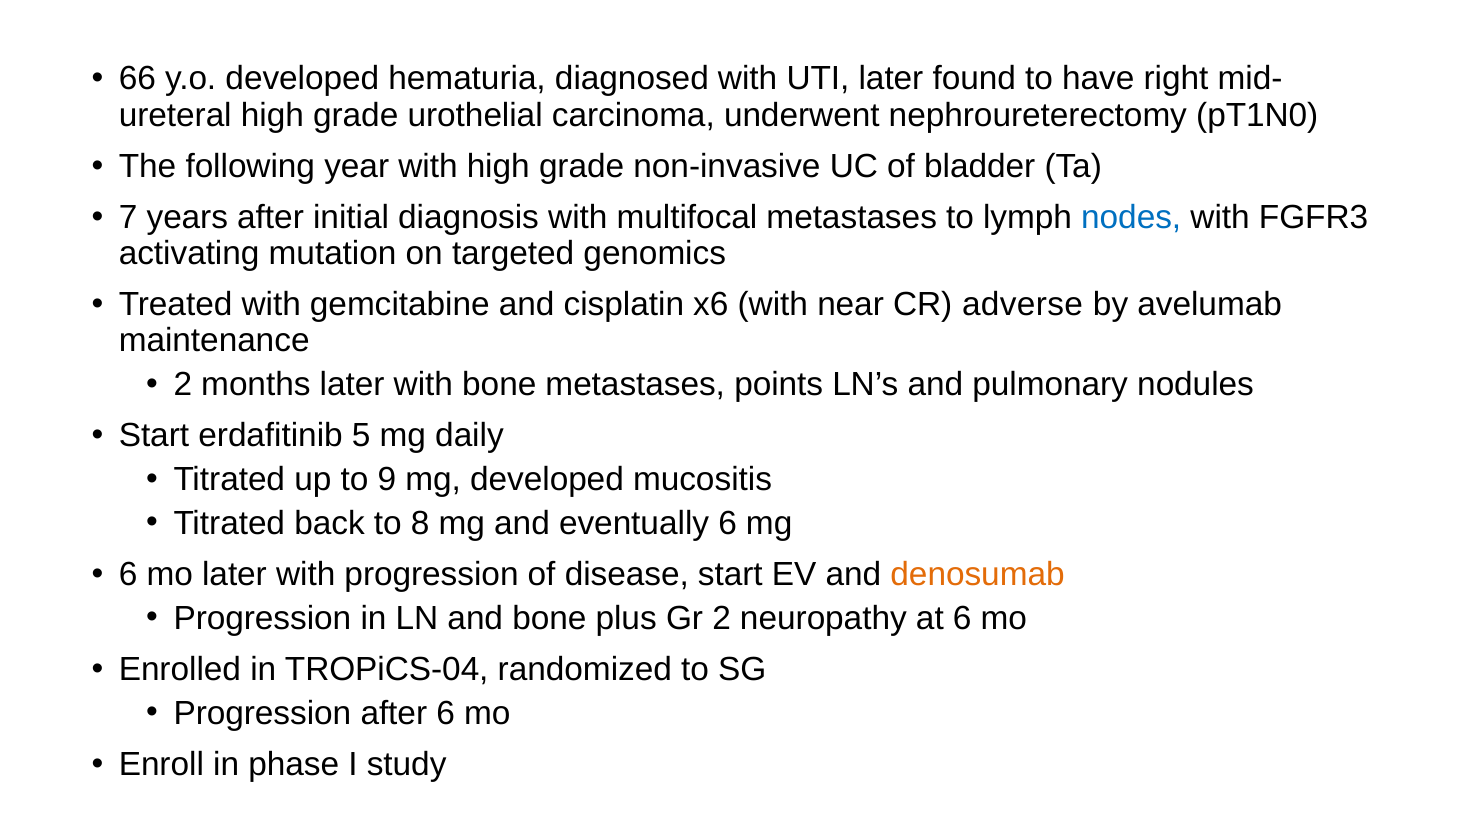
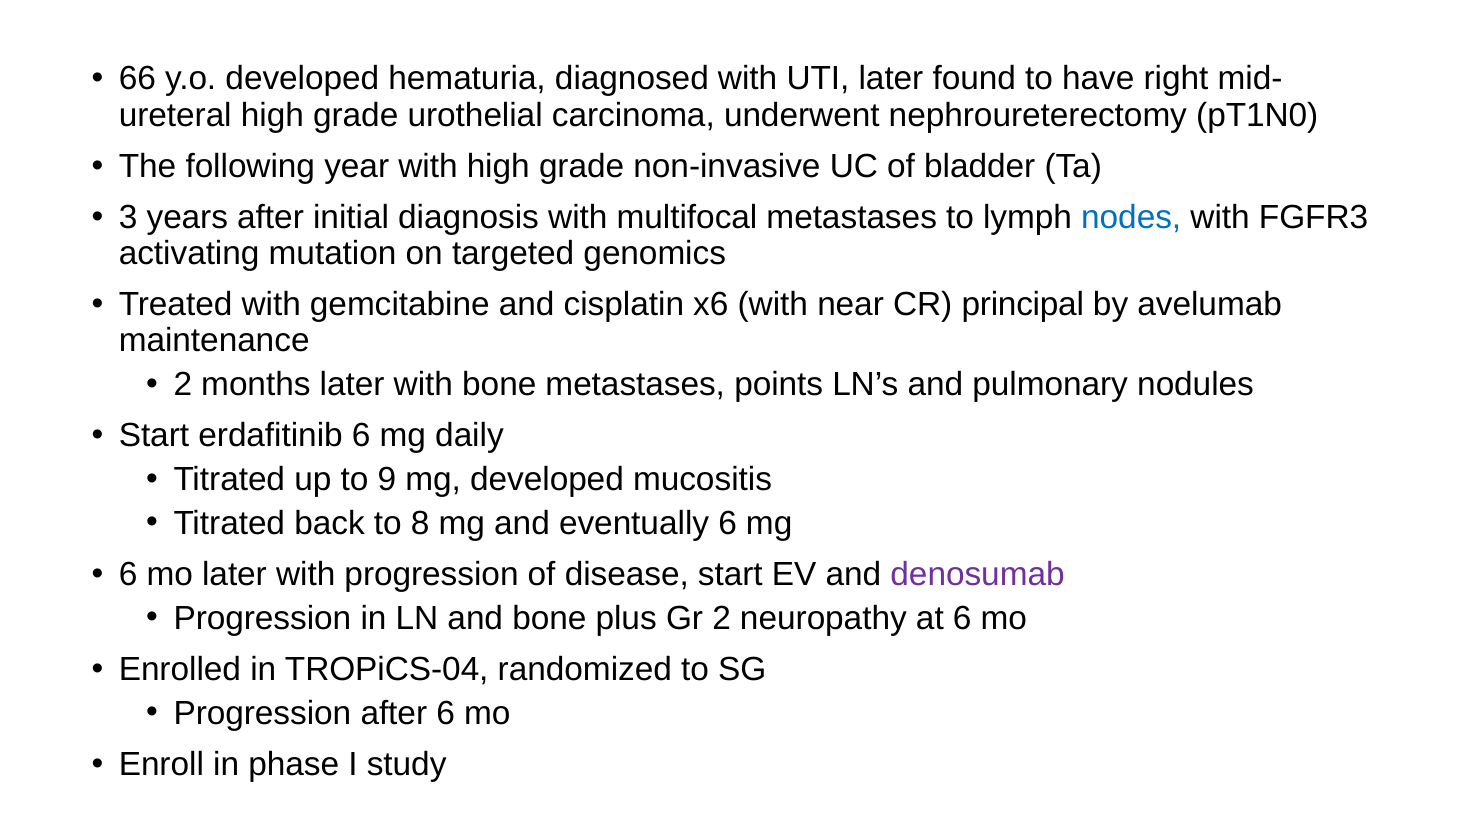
7: 7 -> 3 (128, 218)
adverse: adverse -> principal (1023, 305)
erdafitinib 5: 5 -> 6 (361, 436)
denosumab colour: orange -> purple (978, 575)
